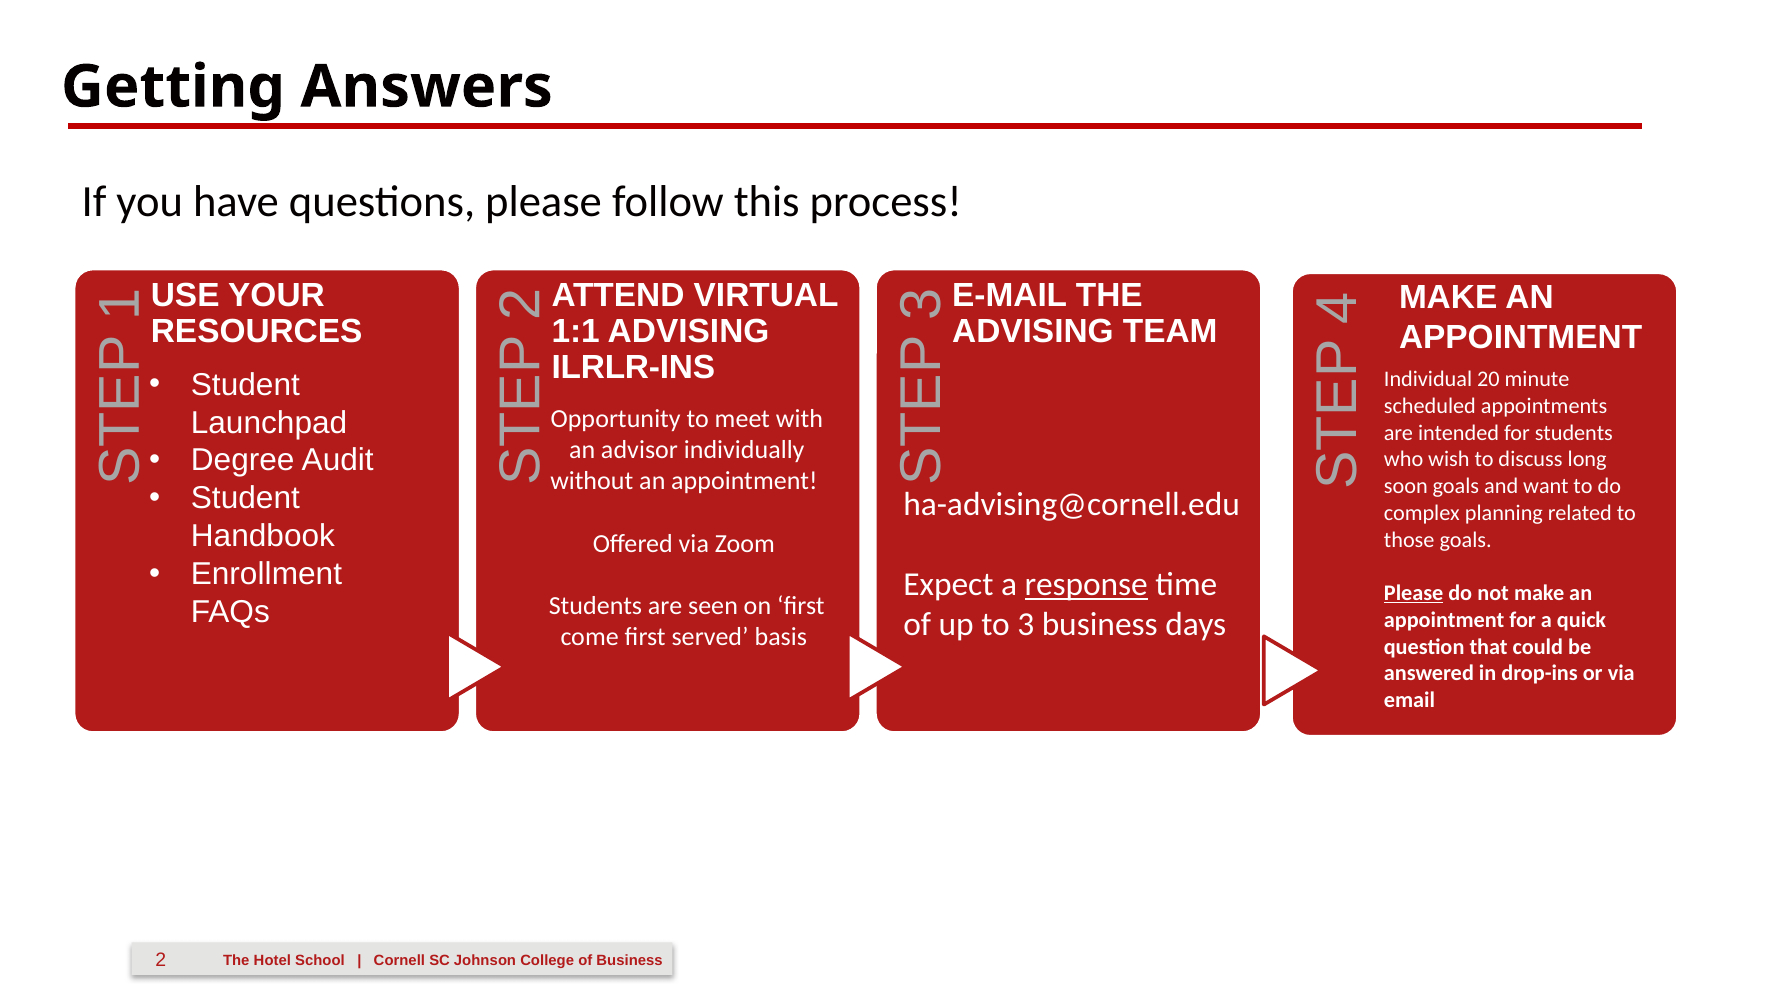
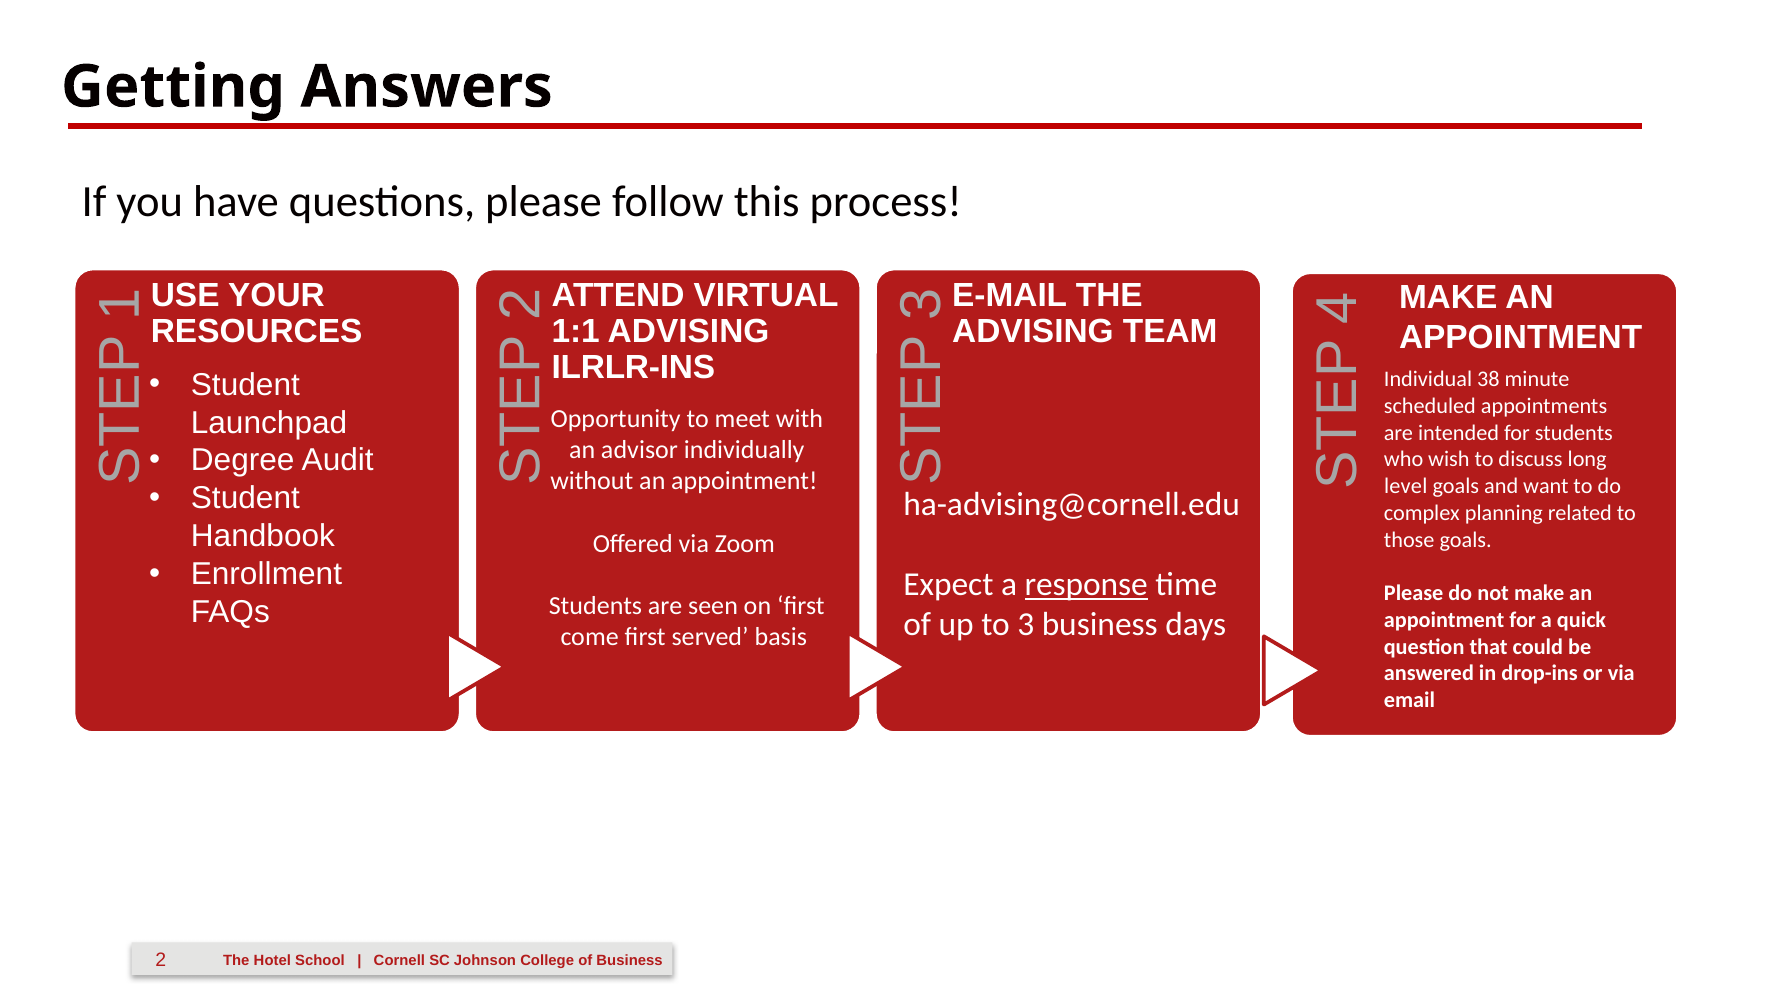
20: 20 -> 38 (1488, 379)
soon: soon -> level (1406, 486)
Please underline: present -> none (1414, 593)
